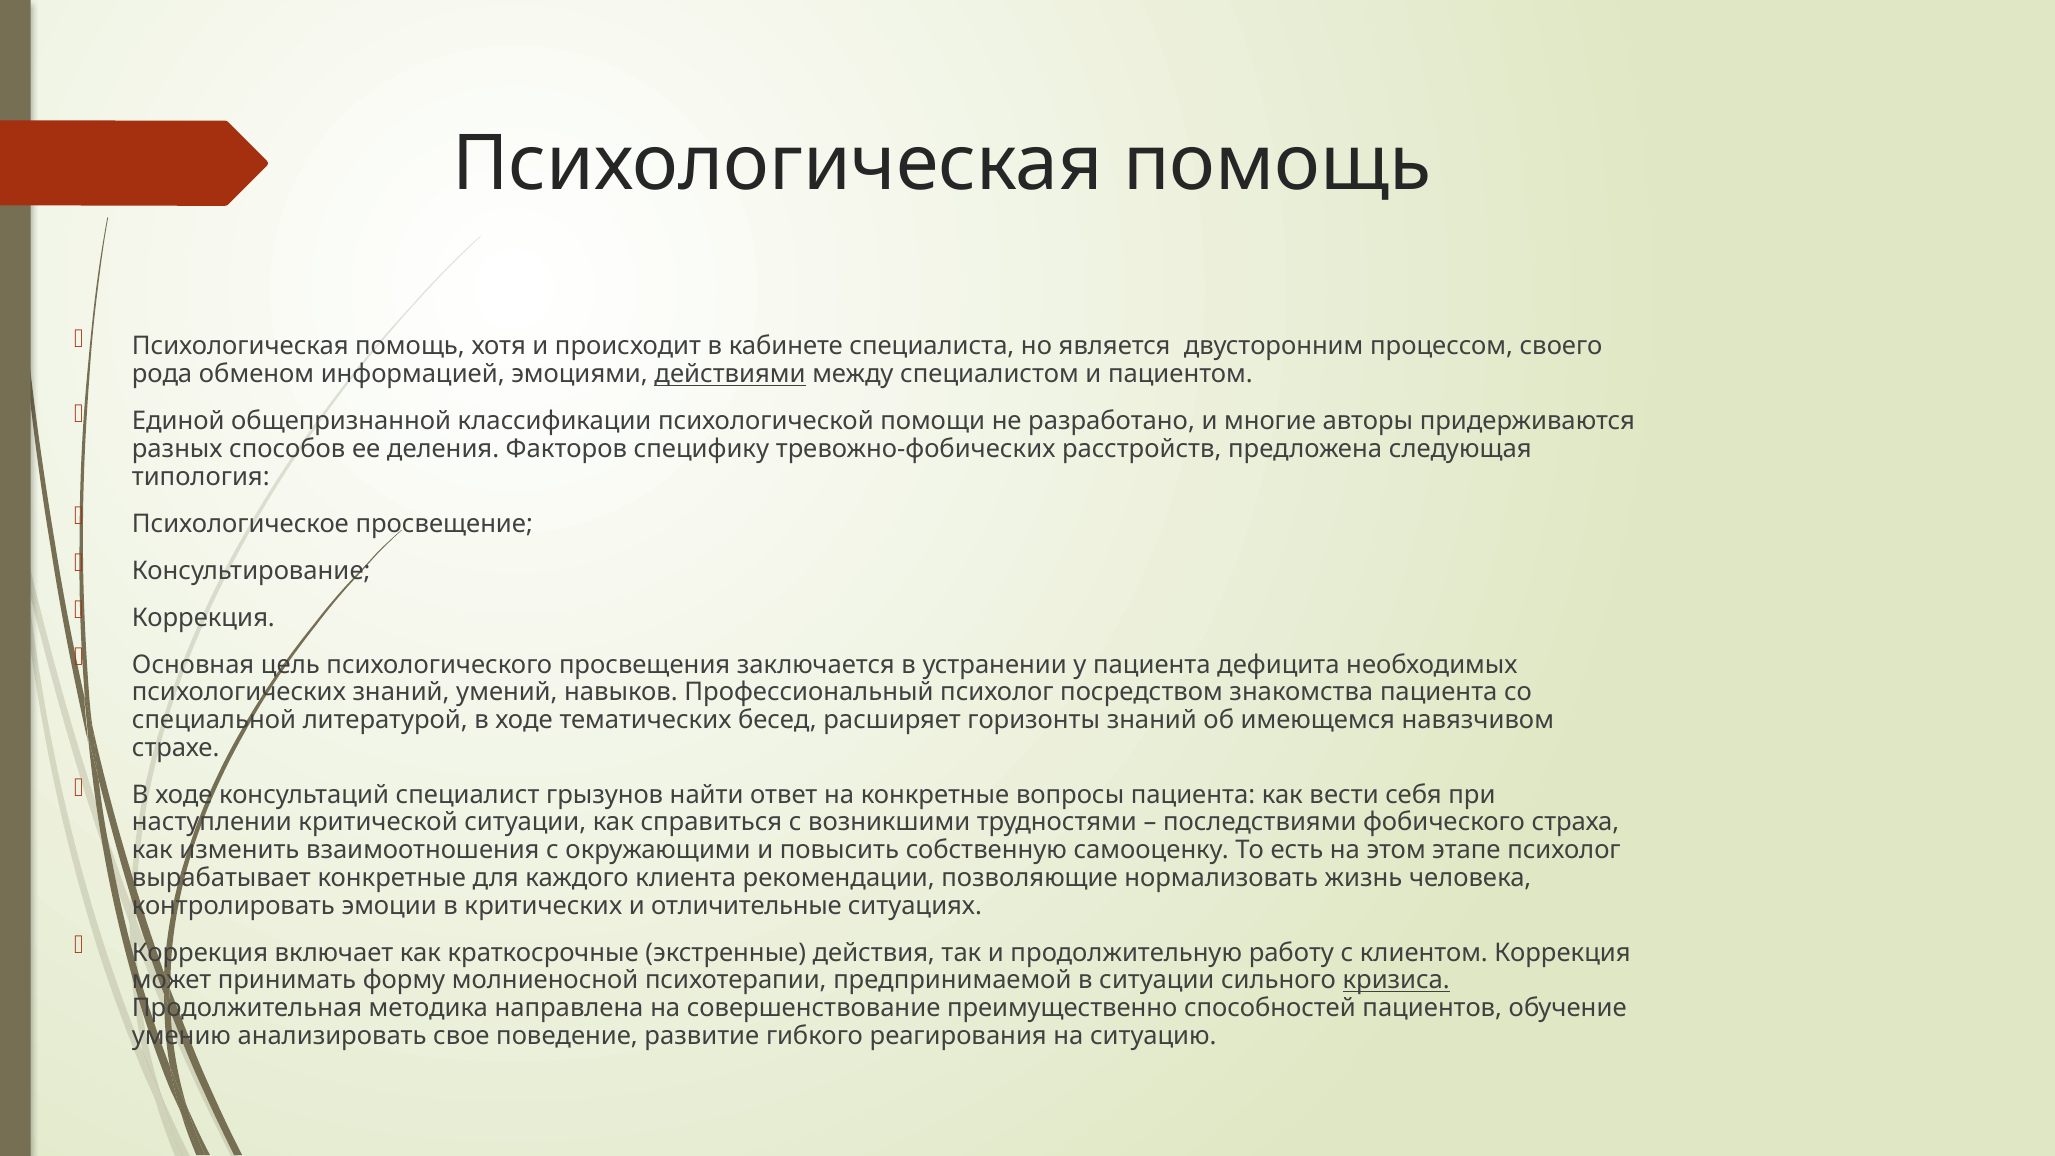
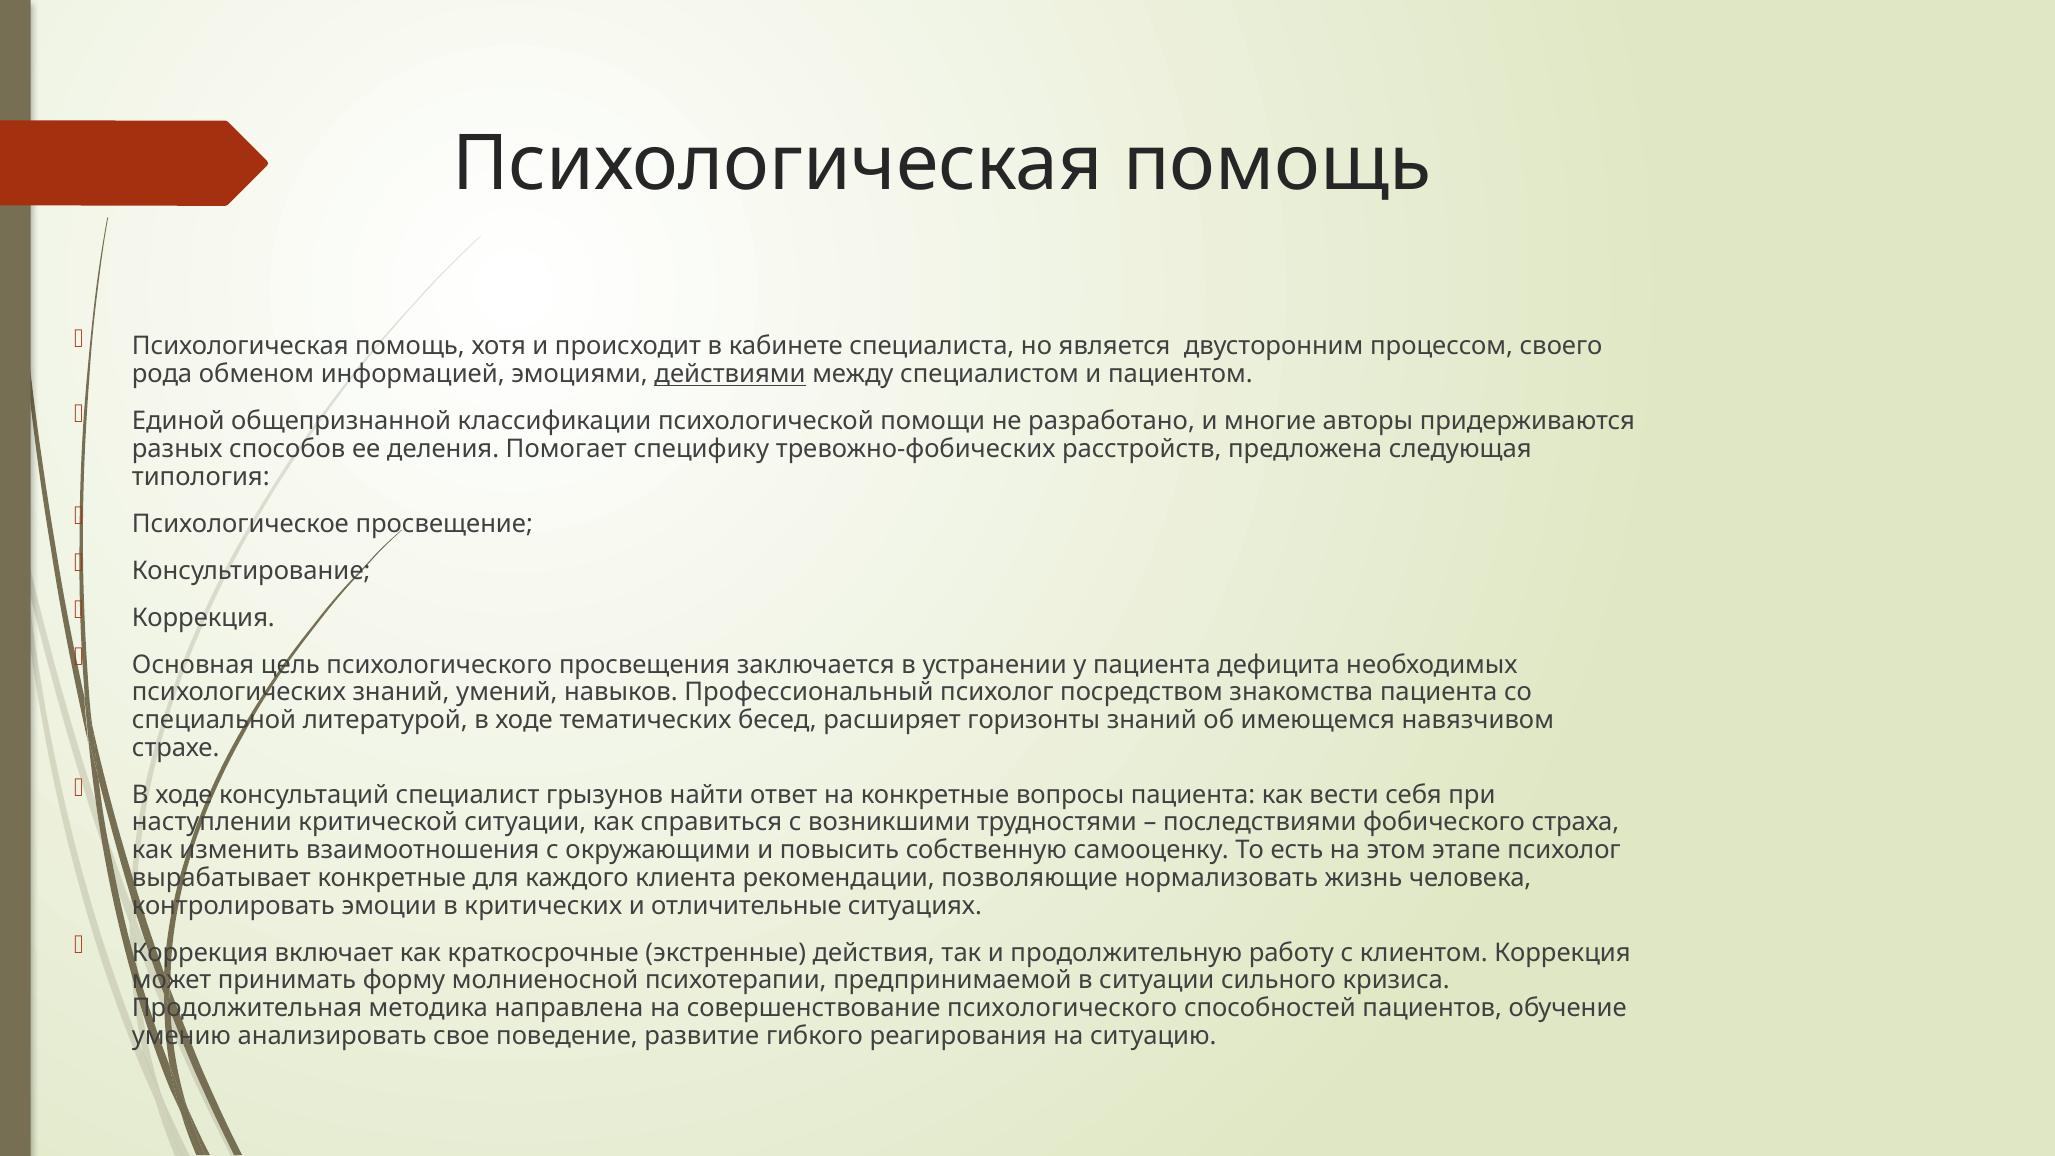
Факторов: Факторов -> Помогает (566, 449)
кризиса underline: present -> none (1396, 980)
совершенствование преимущественно: преимущественно -> психологического (1062, 1008)
